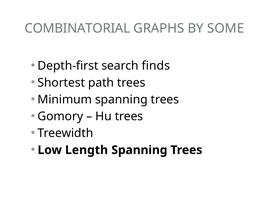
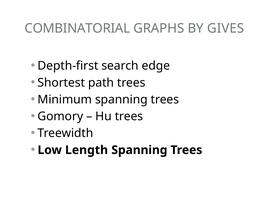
SOME: SOME -> GIVES (226, 28)
finds: finds -> edge (156, 66)
